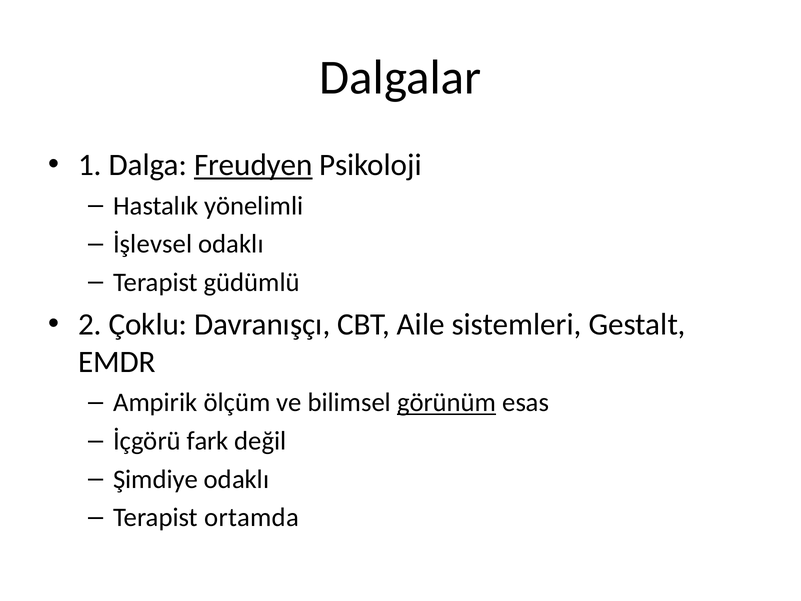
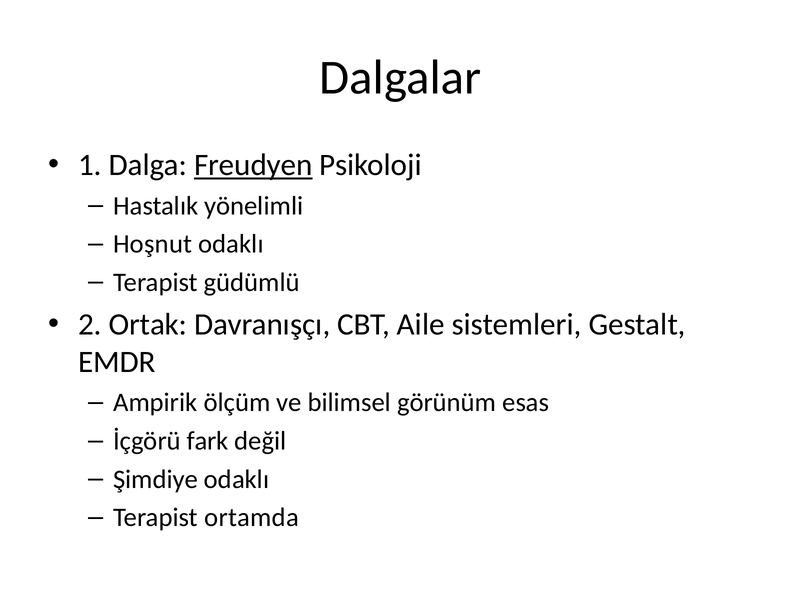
İşlevsel: İşlevsel -> Hoşnut (153, 244)
Çoklu: Çoklu -> Ortak (148, 324)
görünüm underline: present -> none (447, 403)
